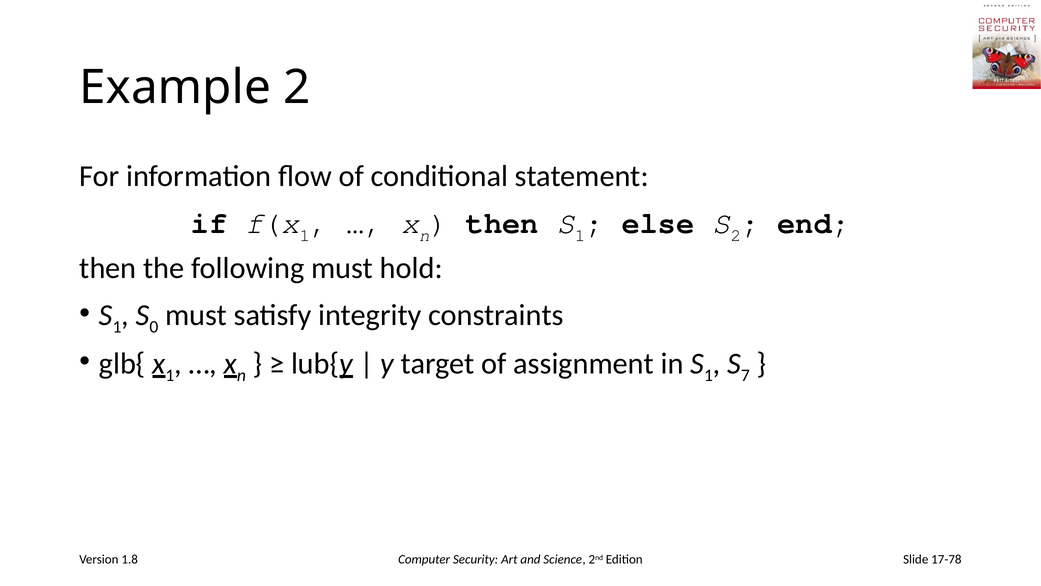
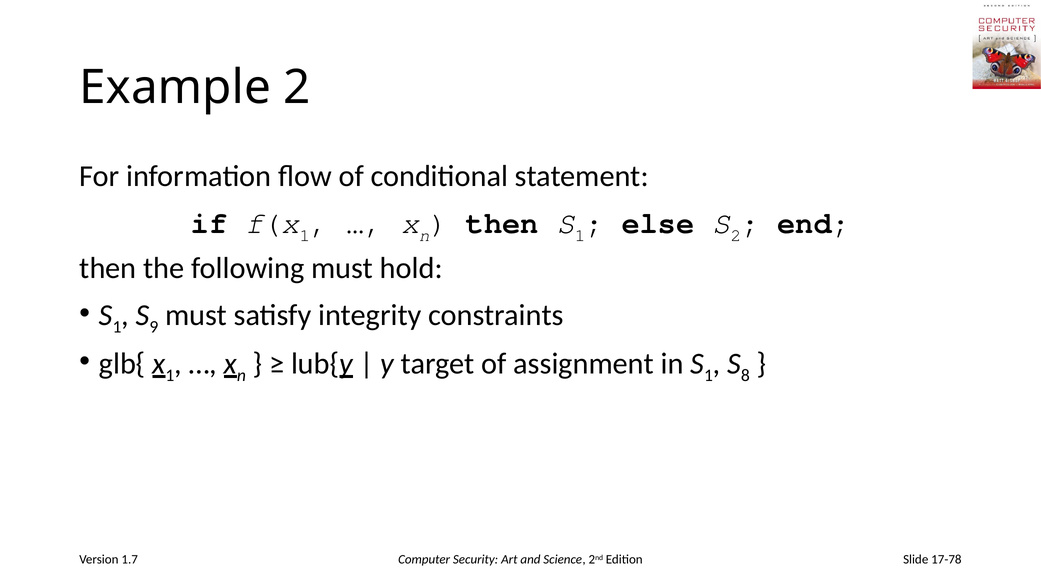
0: 0 -> 9 (154, 327)
7: 7 -> 8 (745, 375)
1.8: 1.8 -> 1.7 (130, 559)
